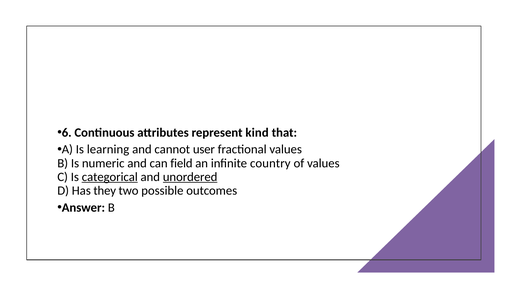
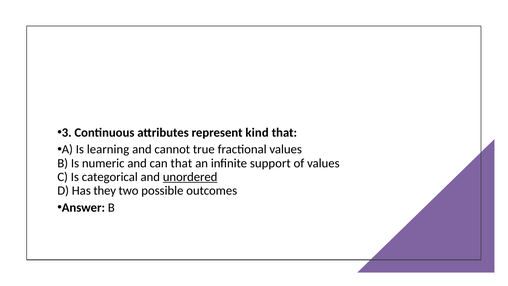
6: 6 -> 3 (67, 132)
user: user -> true (204, 149)
can field: field -> that (181, 163)
country: country -> support (270, 163)
categorical underline: present -> none (110, 177)
